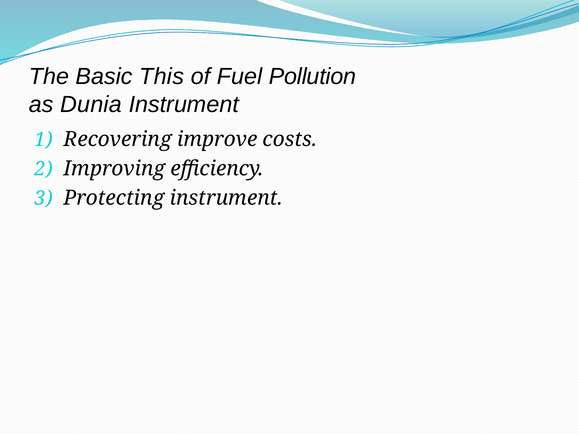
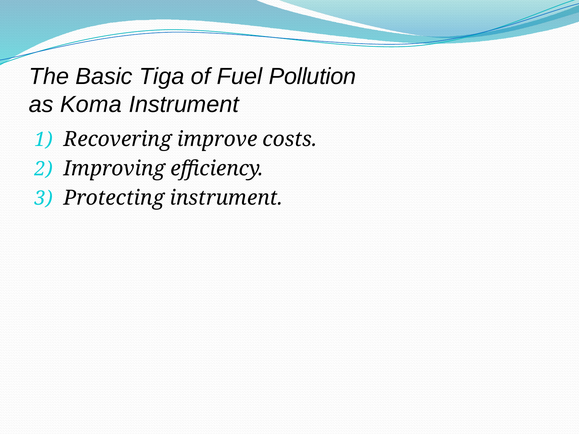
This: This -> Tiga (162, 77)
Dunia: Dunia -> Koma (91, 105)
